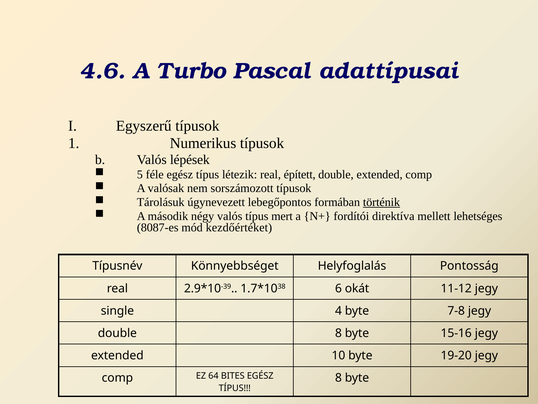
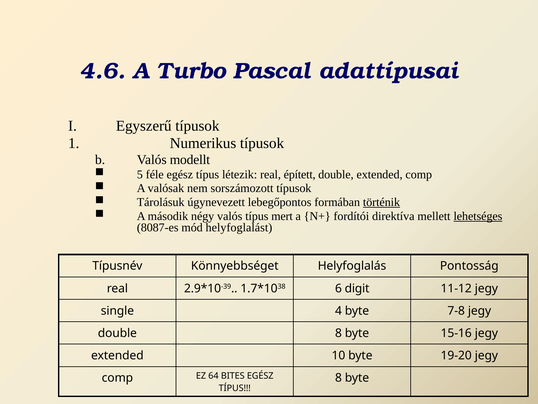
lépések: lépések -> modellt (190, 160)
lehetséges underline: none -> present (478, 216)
kezdőértéket: kezdőértéket -> helyfoglalást (239, 227)
okát: okát -> digit (357, 288)
